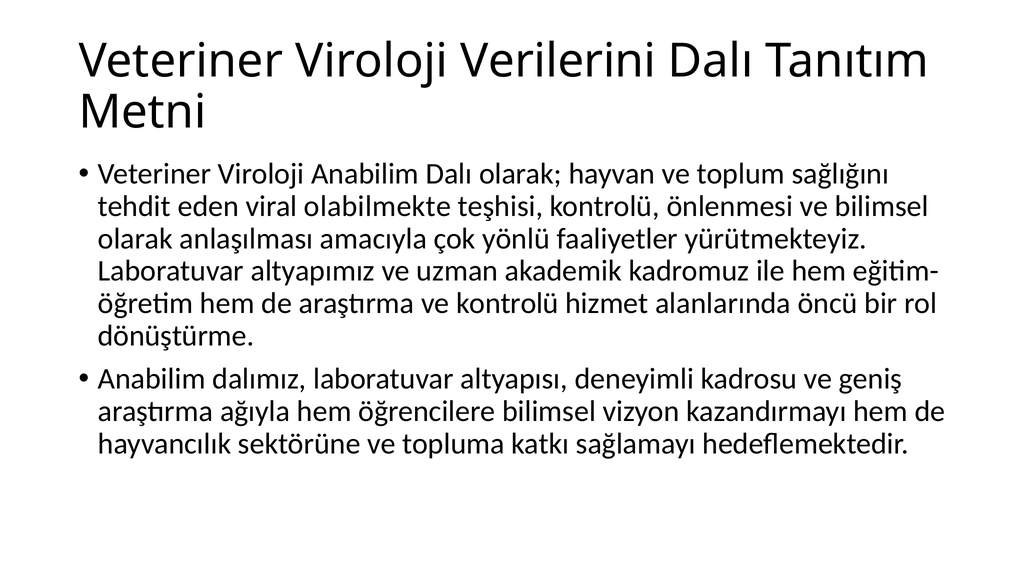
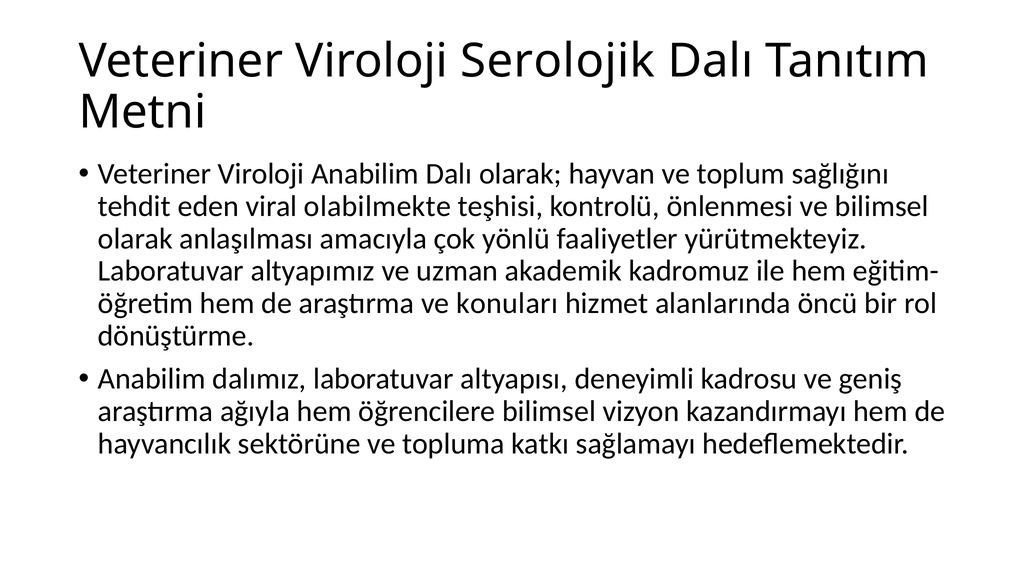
Verilerini: Verilerini -> Serolojik (558, 61)
ve kontrolü: kontrolü -> konuları (507, 304)
